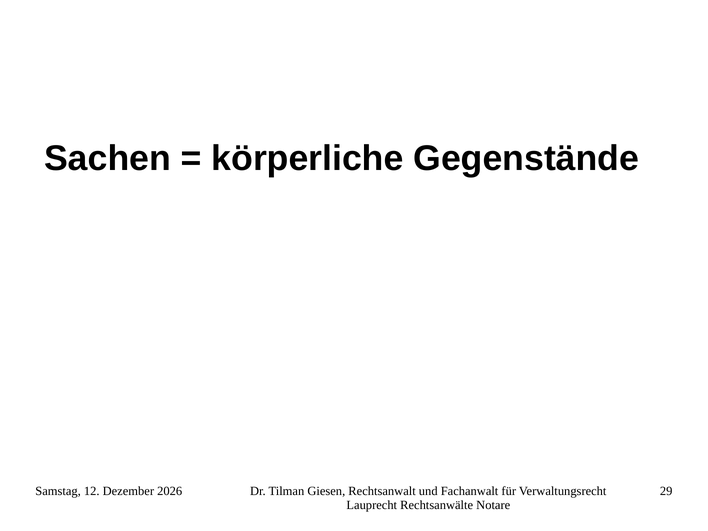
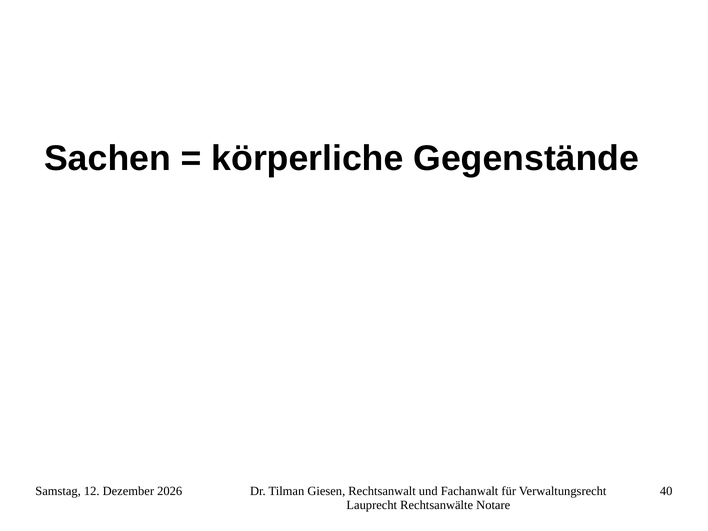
29: 29 -> 40 (666, 491)
